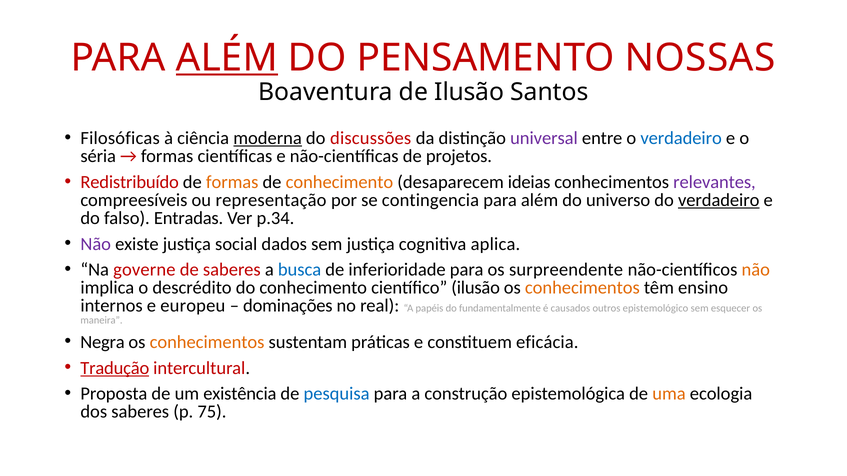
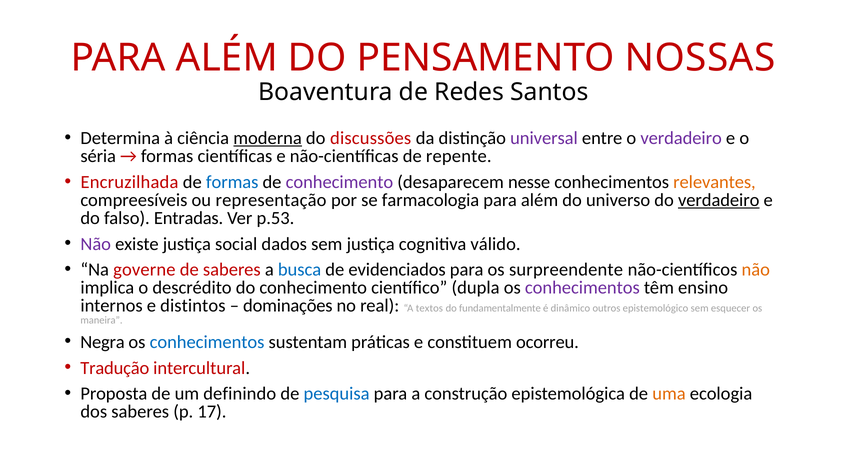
ALÉM underline: present -> none (227, 58)
de Ilusão: Ilusão -> Redes (469, 92)
Filosóficas: Filosóficas -> Determina (120, 138)
verdadeiro colour: blue -> purple (681, 138)
projetos: projetos -> repente (459, 156)
Redistribuído: Redistribuído -> Encruzilhada (129, 182)
formas colour: orange -> blue (232, 182)
conhecimento colour: orange -> purple (339, 182)
ideias: ideias -> nesse (529, 182)
relevantes colour: purple -> orange (714, 182)
contingencia: contingencia -> farmacologia (431, 200)
p.34: p.34 -> p.53 (275, 218)
aplica: aplica -> válido (496, 244)
inferioridade: inferioridade -> evidenciados (397, 270)
científico ilusão: ilusão -> dupla (476, 288)
conhecimentos colour: orange -> purple (582, 288)
europeu: europeu -> distintos (193, 306)
papéis: papéis -> textos (429, 309)
causados: causados -> dinâmico (570, 309)
conhecimentos colour: orange -> blue (207, 342)
eficácia: eficácia -> ocorreu (547, 342)
Tradução underline: present -> none (115, 368)
existência: existência -> definindo (240, 394)
75: 75 -> 17 (212, 412)
